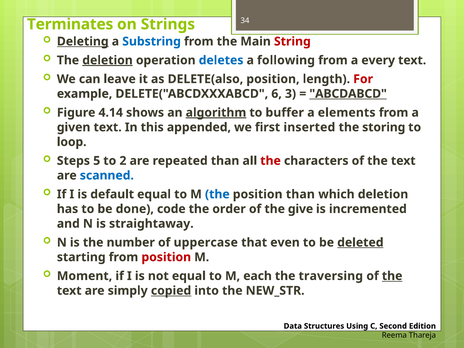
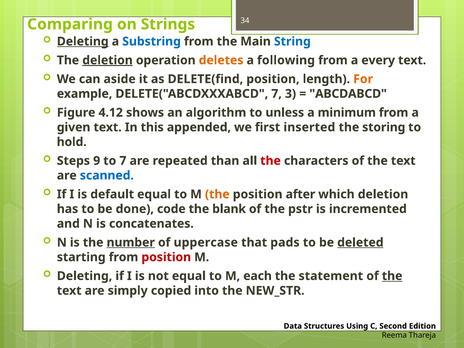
Terminates: Terminates -> Comparing (70, 24)
String colour: red -> blue (292, 41)
deletes colour: blue -> orange (221, 60)
leave: leave -> aside (120, 79)
DELETE(also: DELETE(also -> DELETE(find (205, 79)
For colour: red -> orange (363, 79)
DELETE("ABCDXXXABCD 6: 6 -> 7 (277, 94)
ABCDABCD underline: present -> none (348, 94)
4.14: 4.14 -> 4.12 (111, 113)
algorithm underline: present -> none (216, 113)
buffer: buffer -> unless (285, 113)
elements: elements -> minimum (347, 113)
loop: loop -> hold (72, 142)
5: 5 -> 9 (97, 161)
to 2: 2 -> 7 (123, 161)
the colour: blue -> orange (217, 194)
position than: than -> after (300, 194)
order: order -> blank (229, 209)
give: give -> pstr (300, 209)
straightaway: straightaway -> concatenates (151, 224)
number underline: none -> present (131, 242)
even: even -> pads (285, 242)
Moment: Moment -> Deleting (85, 276)
traversing: traversing -> statement (331, 276)
copied underline: present -> none (171, 291)
